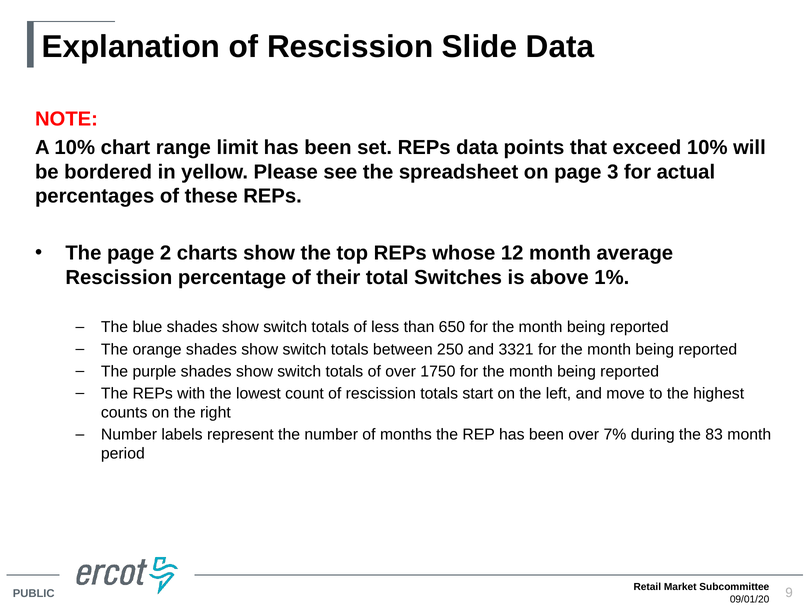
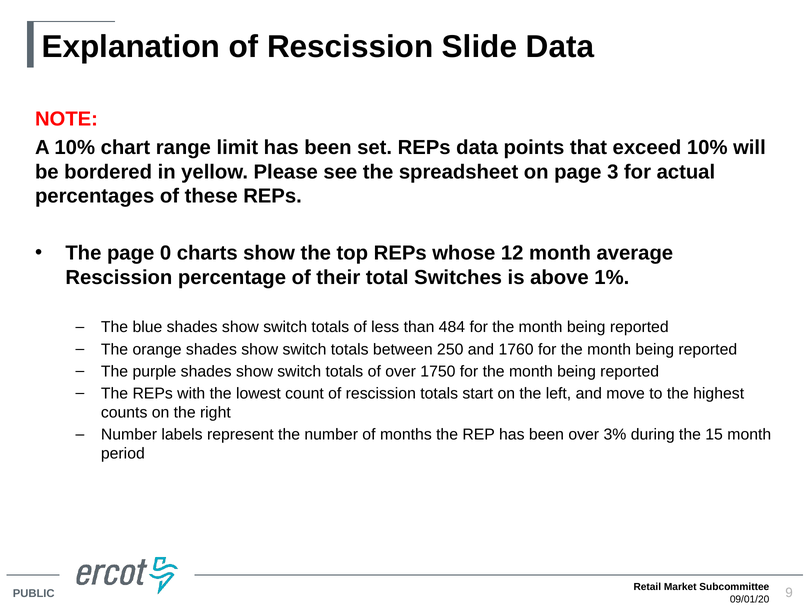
2: 2 -> 0 (166, 253)
650: 650 -> 484 (452, 327)
3321: 3321 -> 1760 (516, 349)
7%: 7% -> 3% (615, 434)
83: 83 -> 15 (714, 434)
